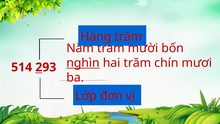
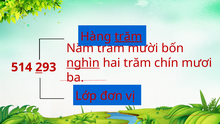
trăm underline: none -> present (128, 36)
